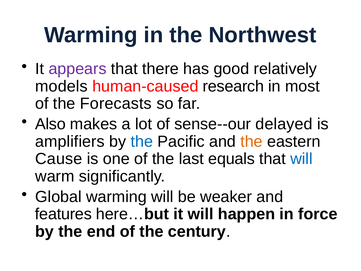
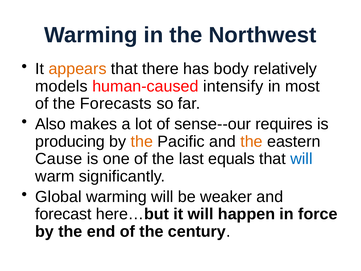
appears colour: purple -> orange (78, 69)
good: good -> body (231, 69)
research: research -> intensify (233, 86)
delayed: delayed -> requires (284, 124)
amplifiers: amplifiers -> producing (70, 141)
the colour: blue -> orange (142, 141)
features: features -> forecast (63, 214)
